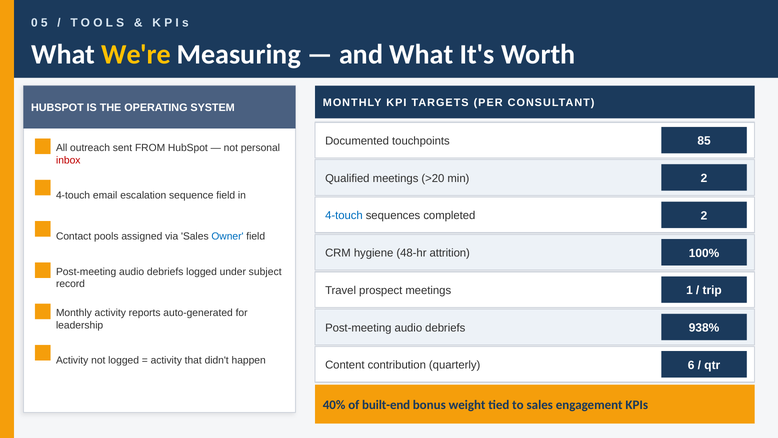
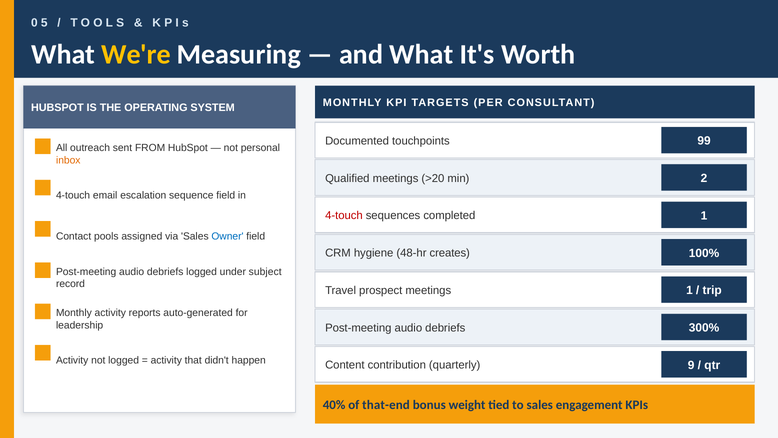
85: 85 -> 99 (704, 141)
inbox colour: red -> orange (68, 160)
4-touch colour: blue -> red (344, 215)
completed 2: 2 -> 1 (704, 216)
attrition: attrition -> creates (450, 253)
938%: 938% -> 300% (704, 328)
6: 6 -> 9 (691, 365)
built-end: built-end -> that-end (386, 405)
